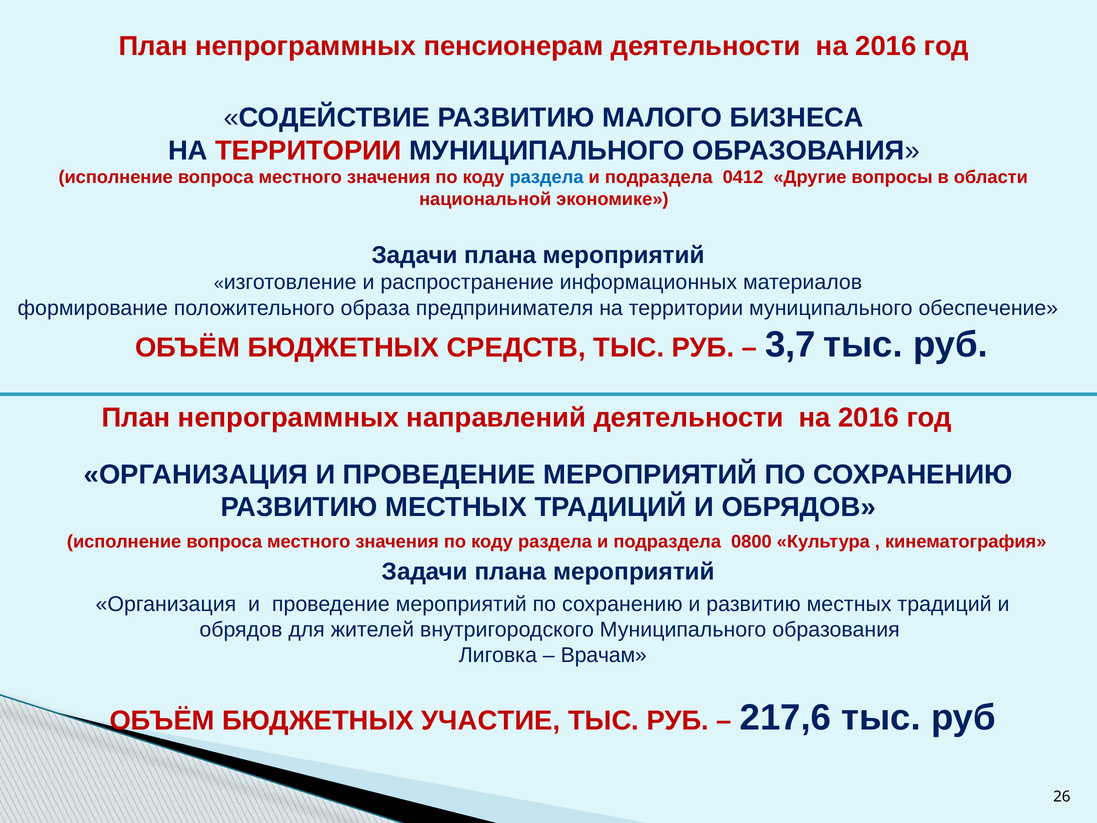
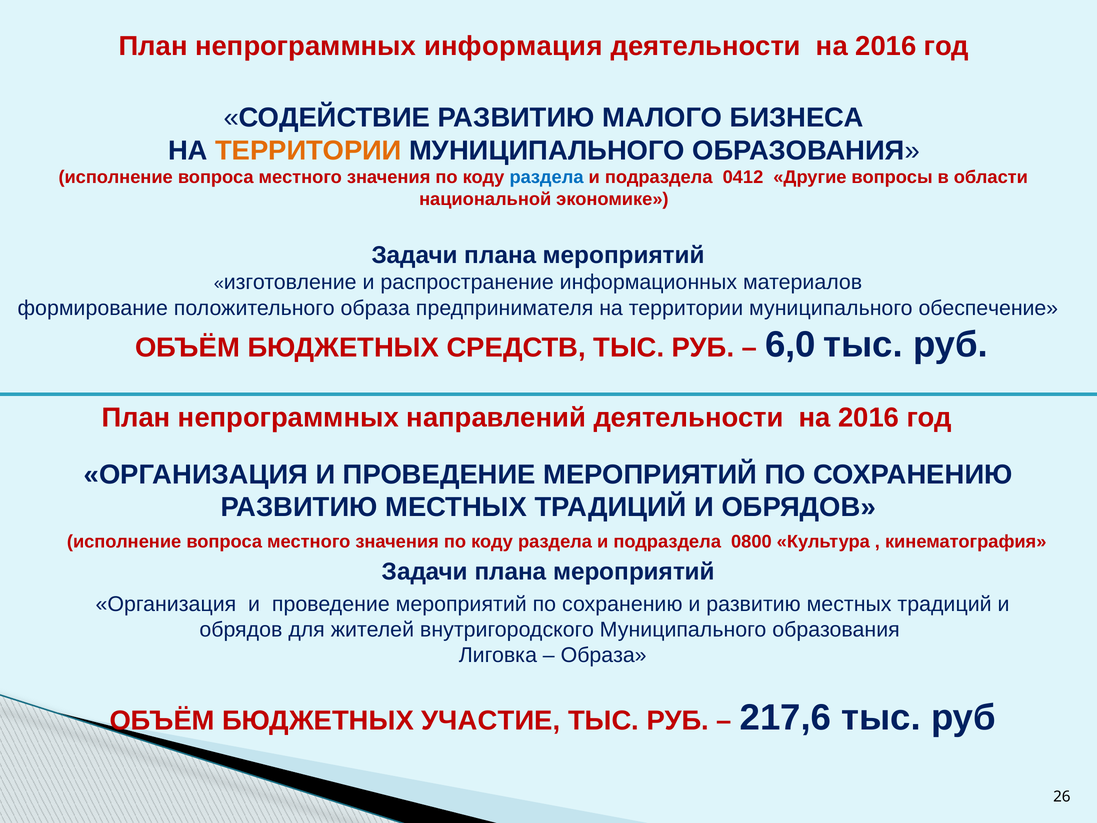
пенсионерам: пенсионерам -> информация (513, 46)
ТЕРРИТОРИИ colour: red -> orange (308, 151)
3,7: 3,7 -> 6,0 (790, 345)
Врачам: Врачам -> Образа (604, 655)
